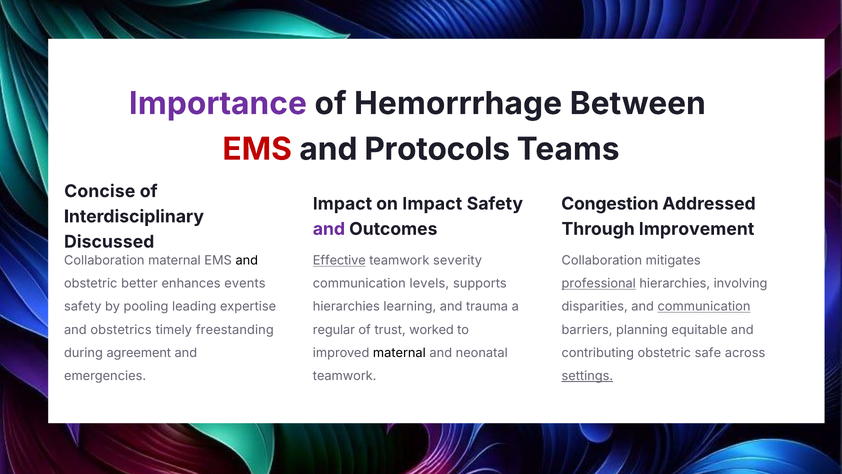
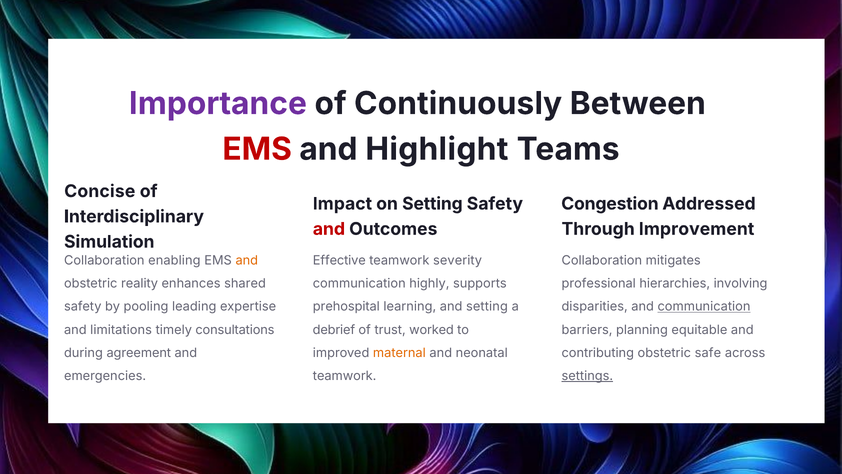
Hemorrrhage: Hemorrrhage -> Continuously (458, 104)
Protocols: Protocols -> Highlight (437, 149)
on Impact: Impact -> Setting (432, 204)
and colour: purple -> red (329, 229)
Discussed: Discussed -> Simulation (109, 242)
Collaboration maternal: maternal -> enabling (174, 260)
and colour: black -> orange (247, 260)
Effective underline: present -> none (339, 260)
better: better -> reality (139, 283)
events: events -> shared (245, 283)
levels: levels -> highly (429, 283)
professional underline: present -> none (599, 283)
hierarchies: hierarchies -> prehospital (346, 307)
and trauma: trauma -> setting (487, 307)
obstetrics: obstetrics -> limitations (121, 330)
freestanding: freestanding -> consultations (235, 330)
regular: regular -> debrief (334, 330)
maternal colour: black -> orange (399, 353)
